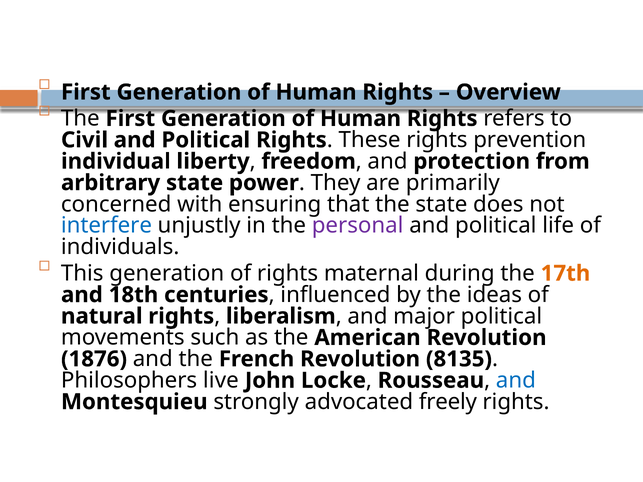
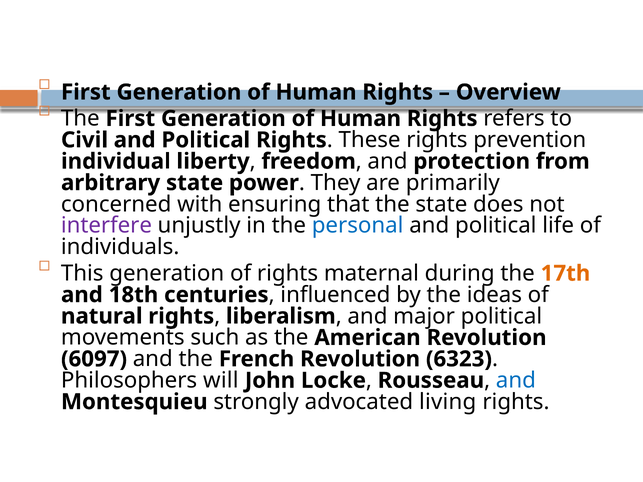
interfere colour: blue -> purple (106, 226)
personal colour: purple -> blue (358, 226)
1876: 1876 -> 6097 (94, 359)
8135: 8135 -> 6323 (459, 359)
live: live -> will (221, 381)
freely: freely -> living (448, 402)
